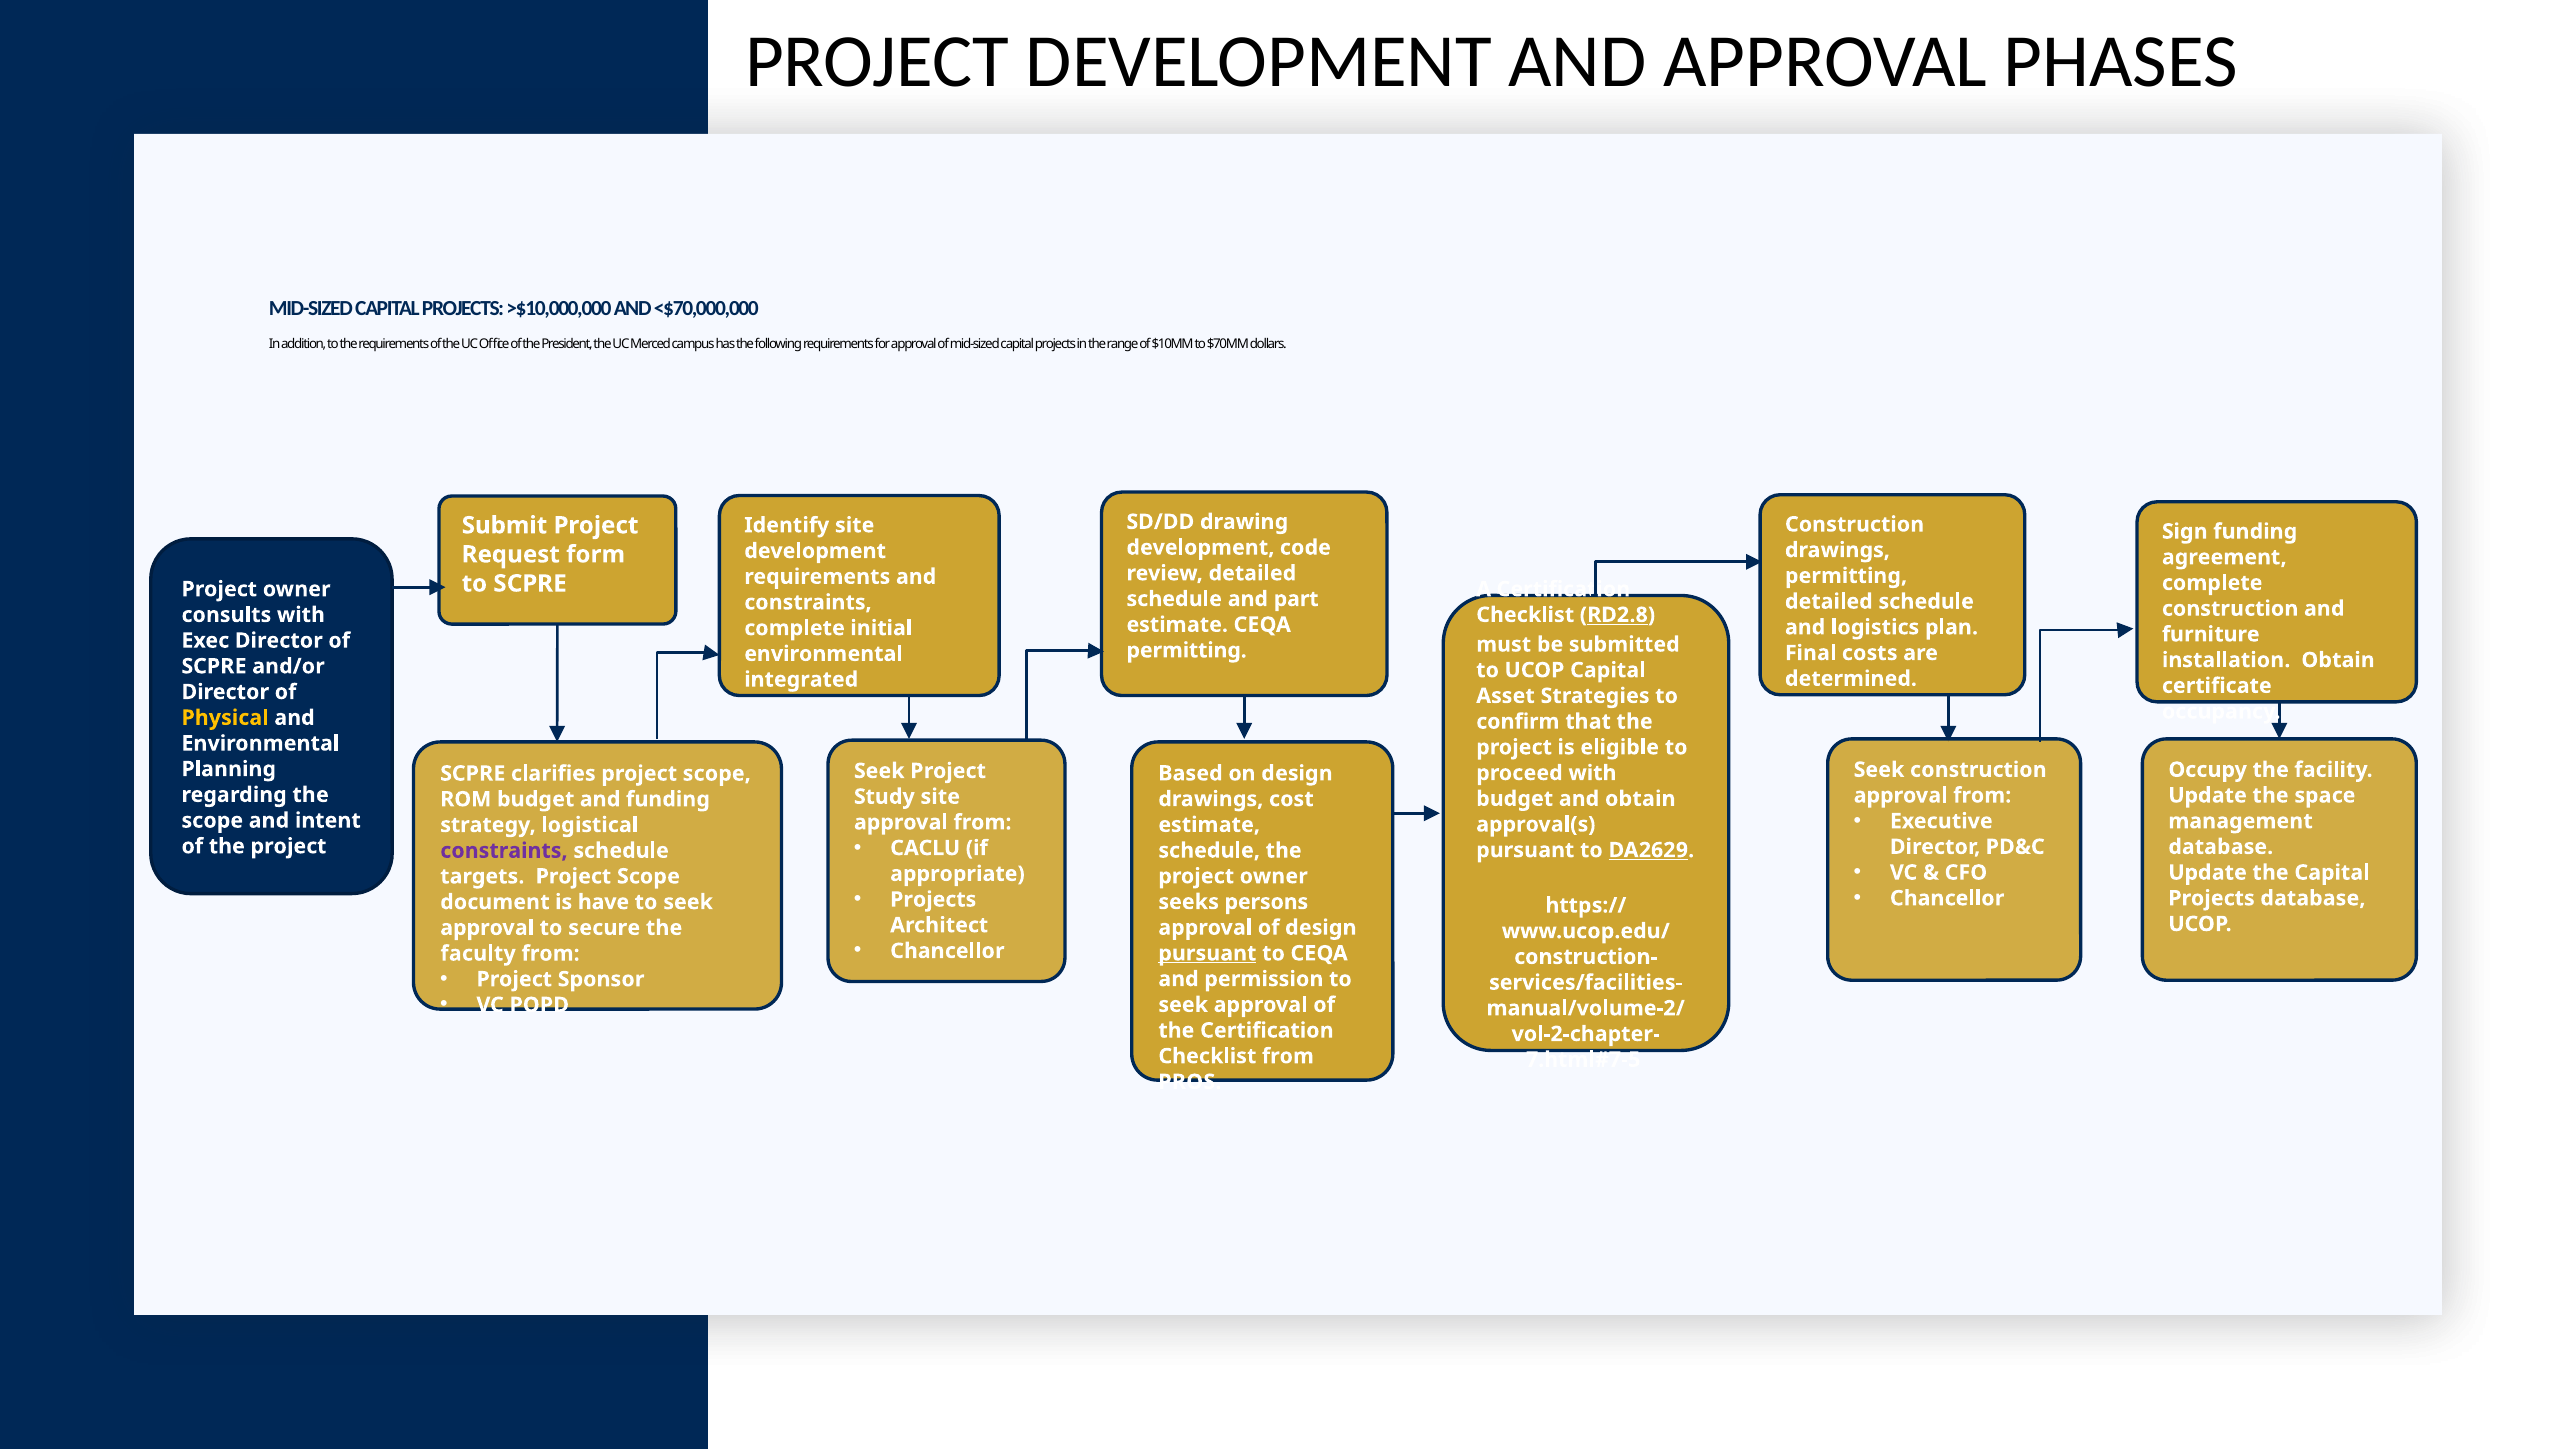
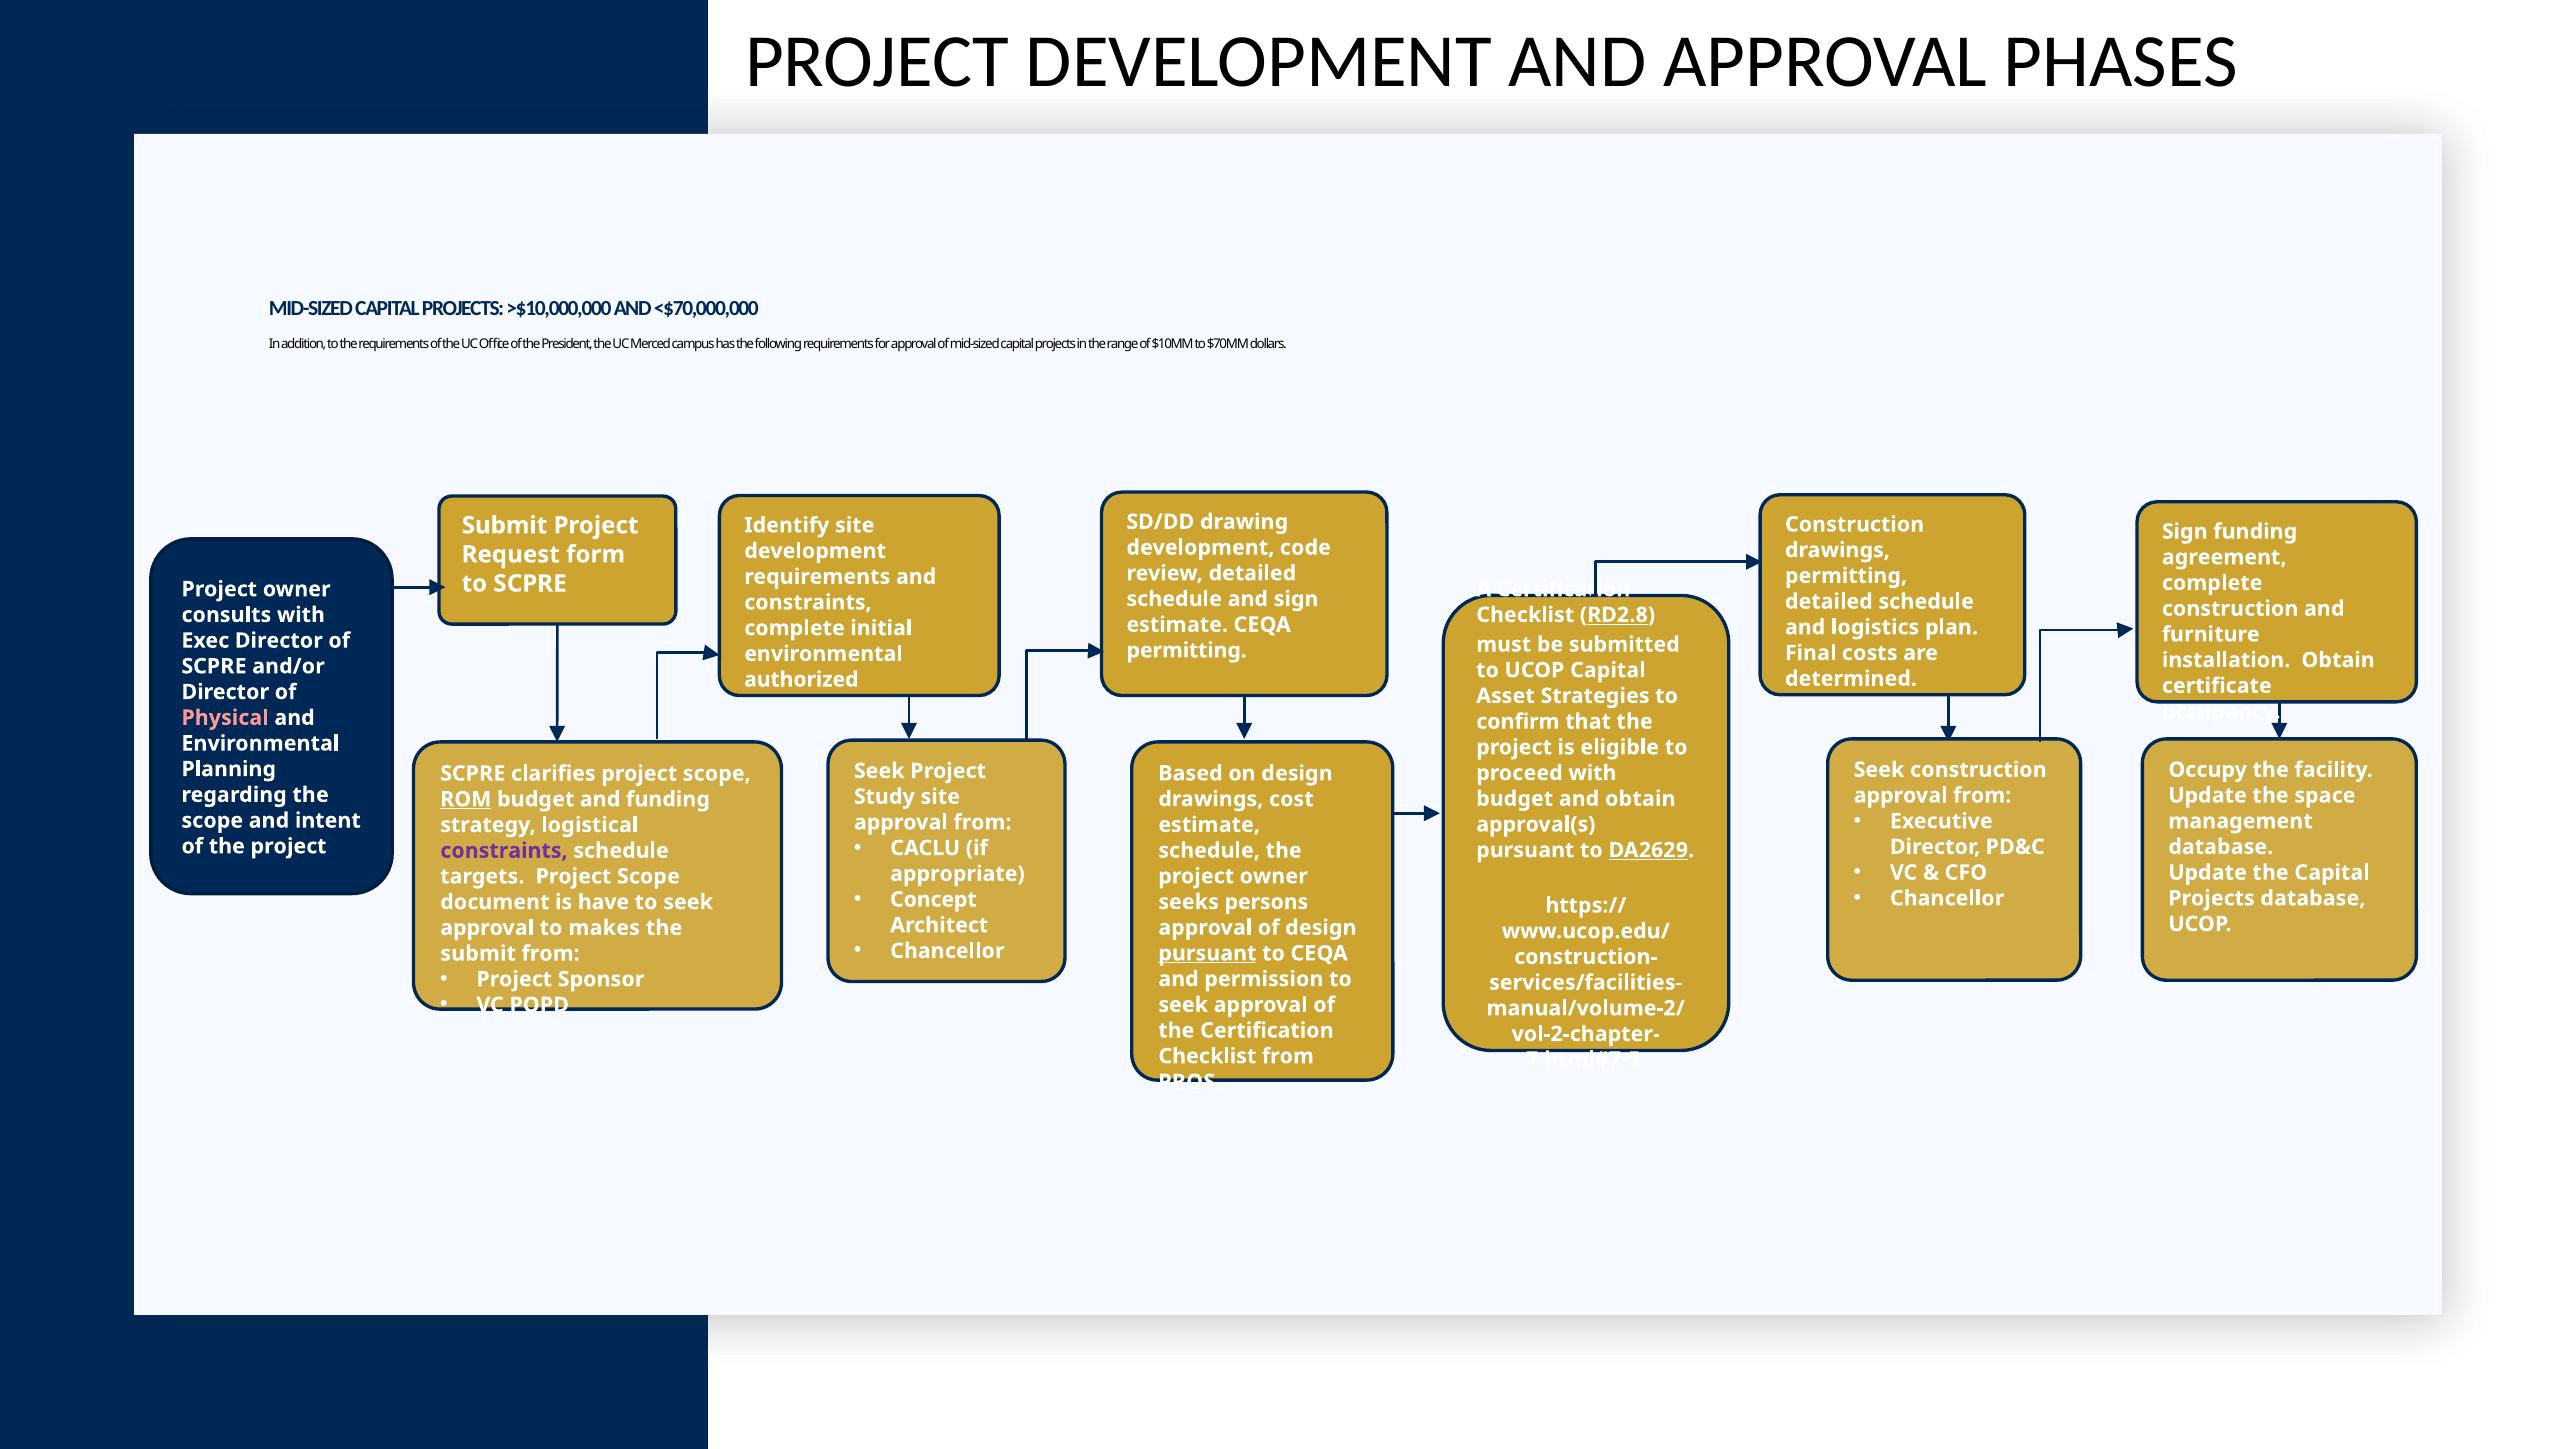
and part: part -> sign (1296, 599)
integrated: integrated -> authorized (801, 680)
Physical colour: yellow -> pink (225, 718)
ROM underline: none -> present (466, 799)
Projects: Projects -> Concept (933, 900)
secure: secure -> makes (604, 928)
faculty: faculty -> submit (478, 954)
